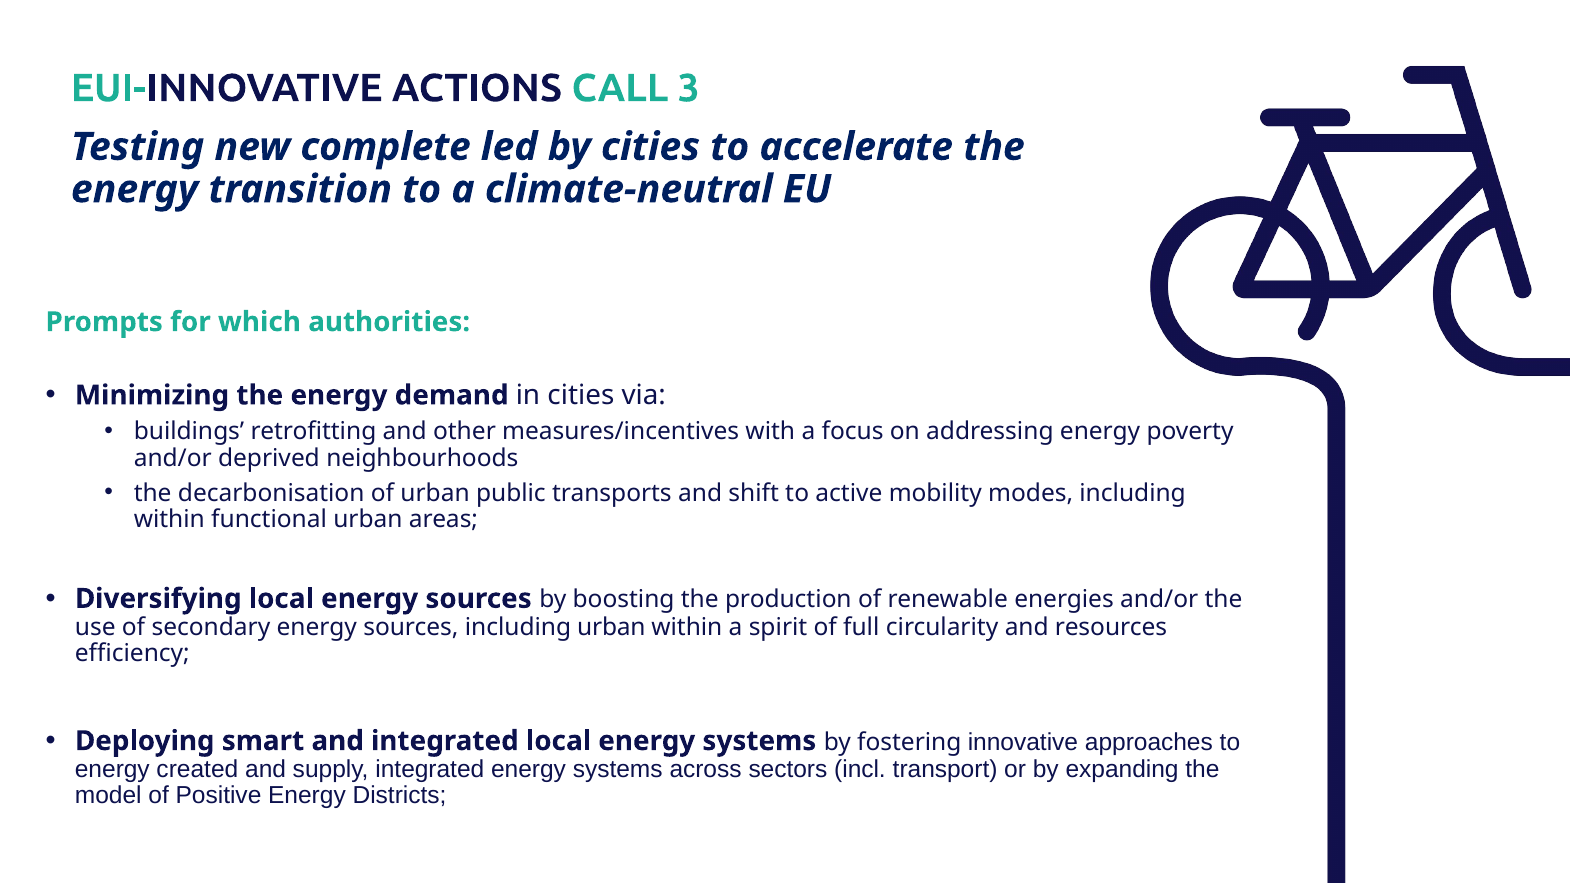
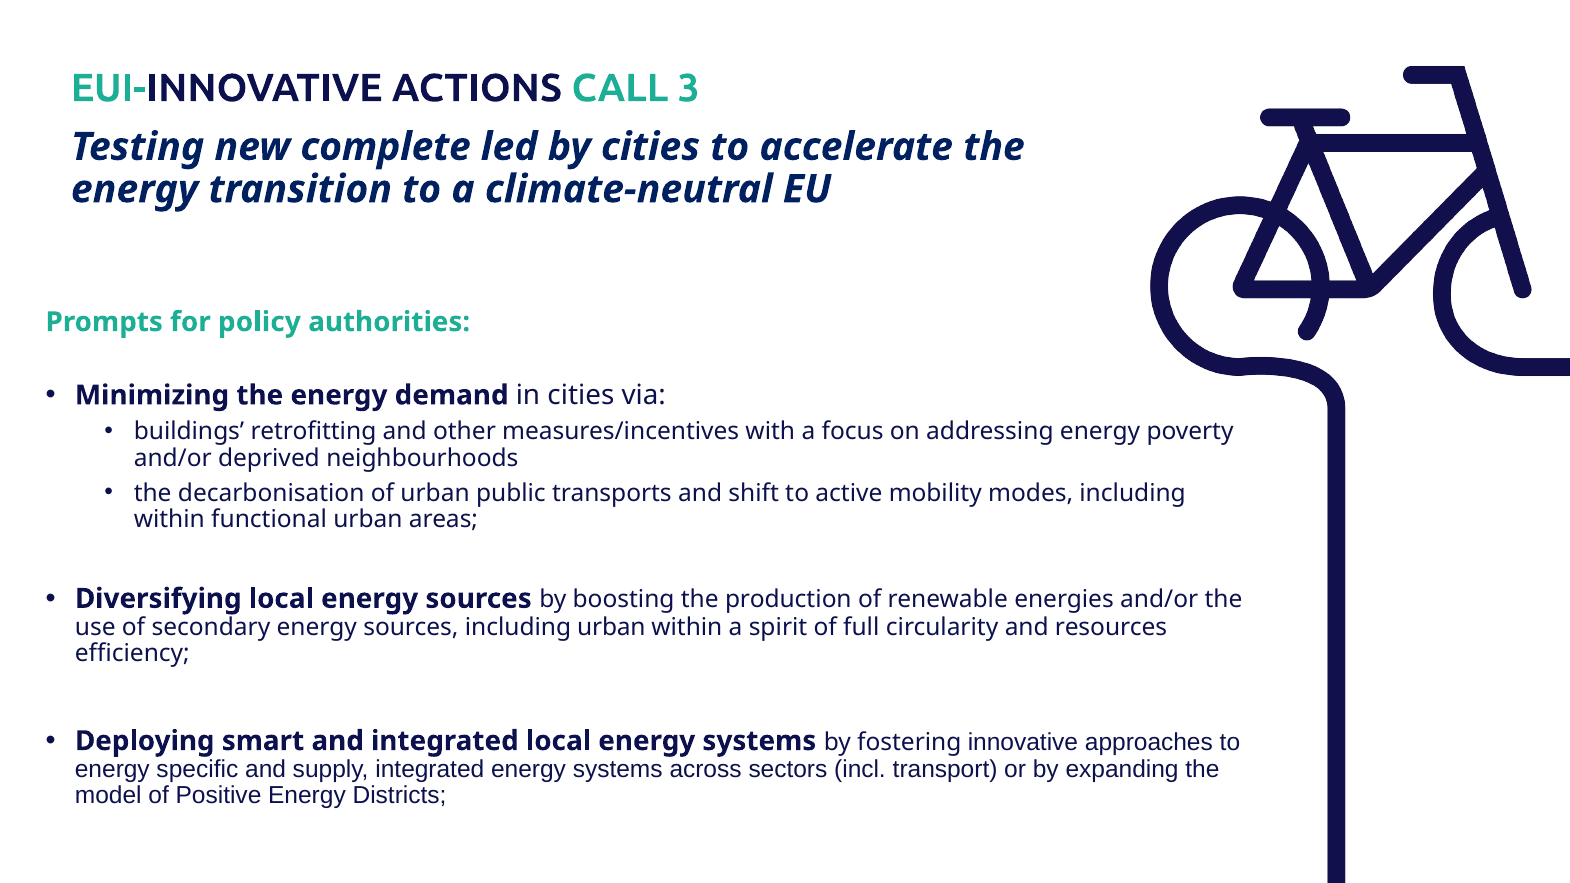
which: which -> policy (259, 322)
created: created -> specific (197, 769)
